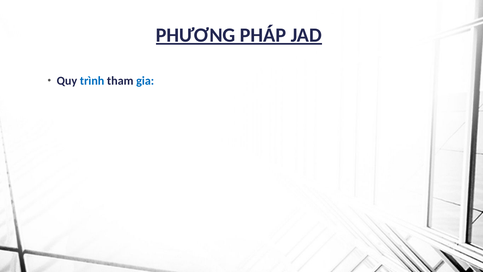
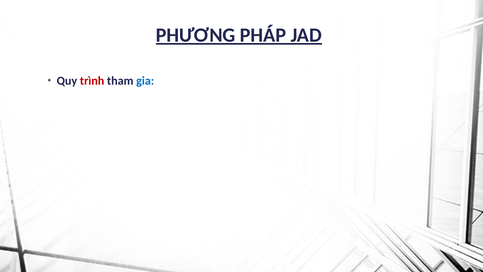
trình colour: blue -> red (92, 81)
